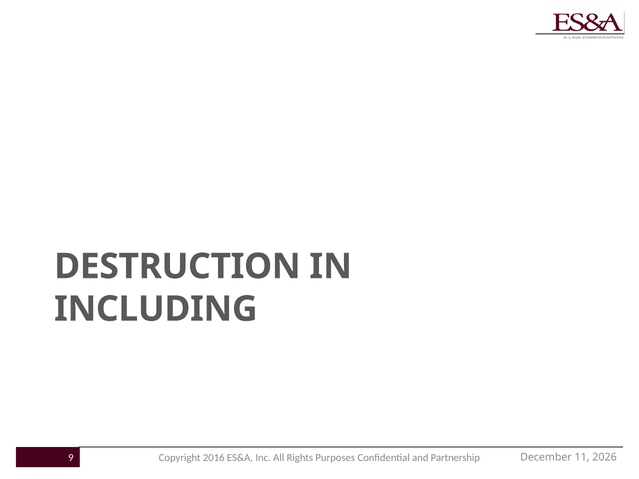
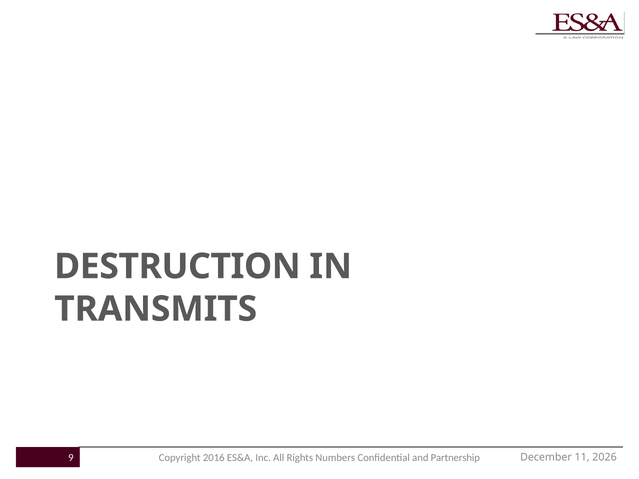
INCLUDING: INCLUDING -> TRANSMITS (156, 309)
Purposes: Purposes -> Numbers (335, 458)
